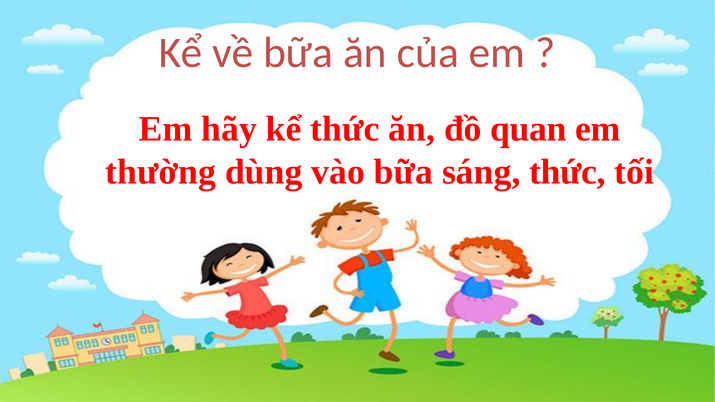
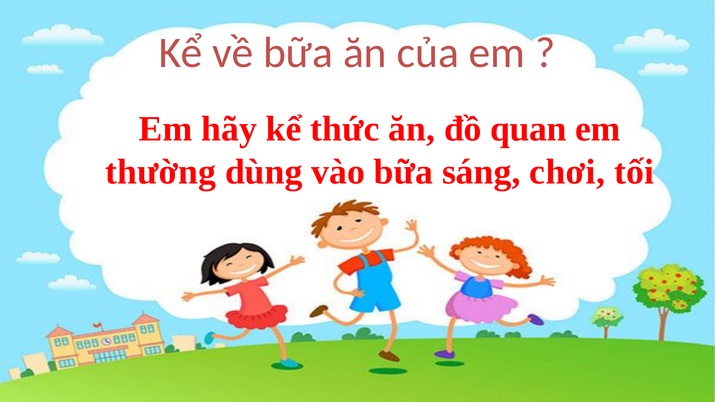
sáng thức: thức -> chơi (567, 172)
